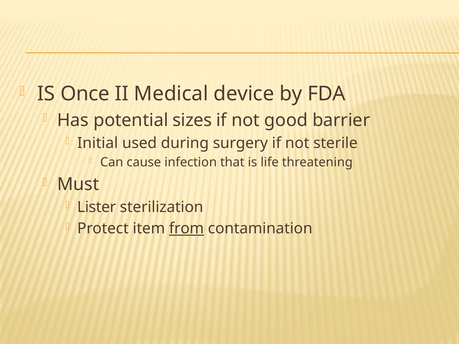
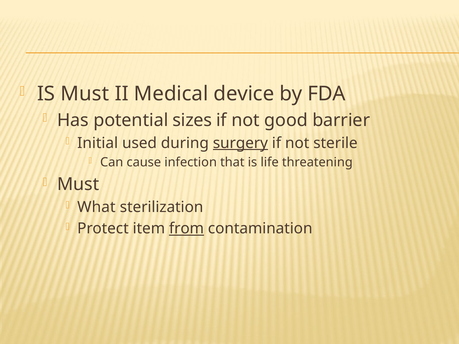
IS Once: Once -> Must (85, 94)
surgery underline: none -> present (240, 143)
Lister: Lister -> What (96, 207)
